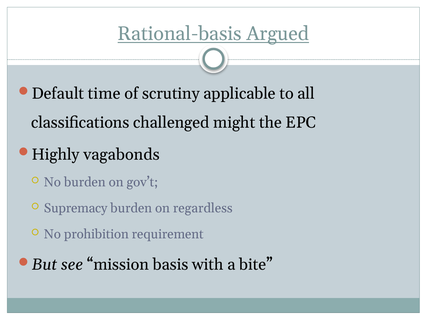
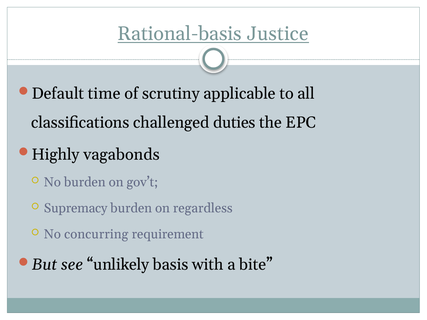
Argued: Argued -> Justice (278, 34)
might: might -> duties (234, 123)
prohibition: prohibition -> concurring (96, 234)
mission: mission -> unlikely (118, 265)
